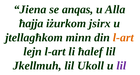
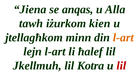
ħajja: ħajja -> tawh (31, 24)
jsirx: jsirx -> kien (100, 24)
Ukoll: Ukoll -> Kotra (91, 66)
lil colour: purple -> red (121, 66)
